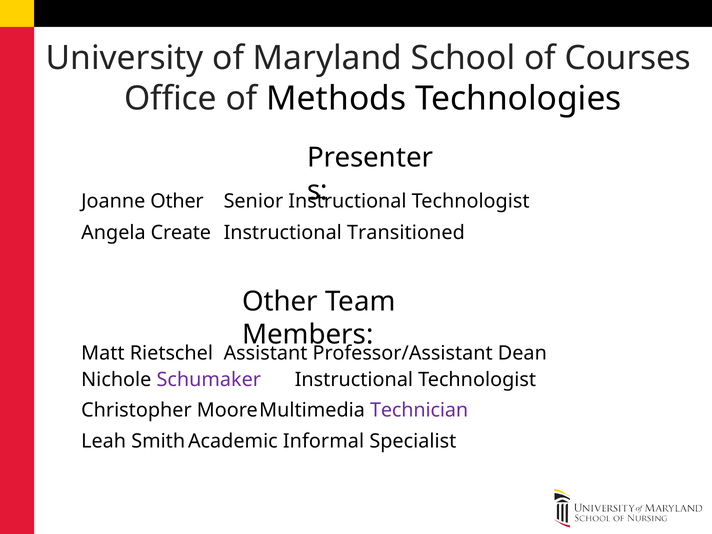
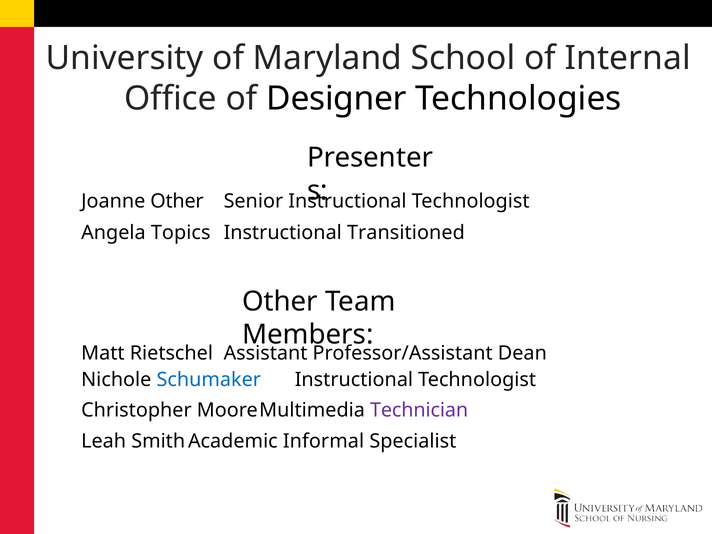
Courses: Courses -> Internal (628, 58)
Methods: Methods -> Designer (337, 99)
Create: Create -> Topics (181, 233)
Schumaker colour: purple -> blue (209, 380)
